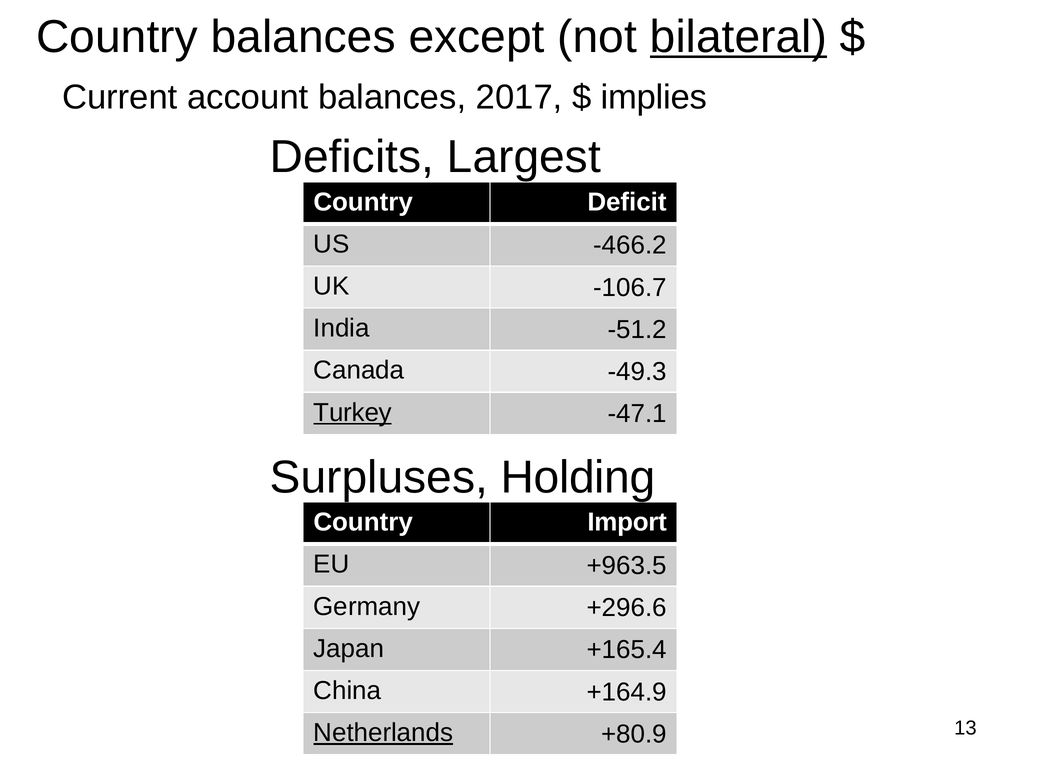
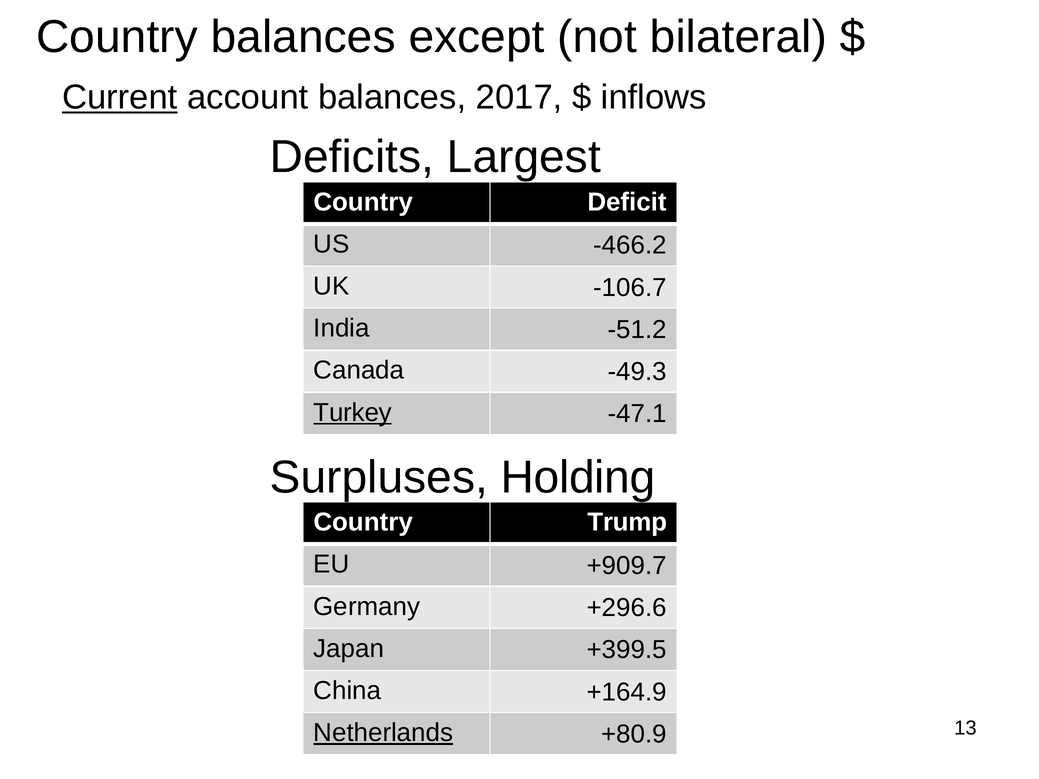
bilateral underline: present -> none (738, 37)
Current underline: none -> present (120, 98)
implies: implies -> inflows (654, 98)
Import: Import -> Trump (627, 522)
+963.5: +963.5 -> +909.7 (627, 566)
+165.4: +165.4 -> +399.5 (627, 650)
